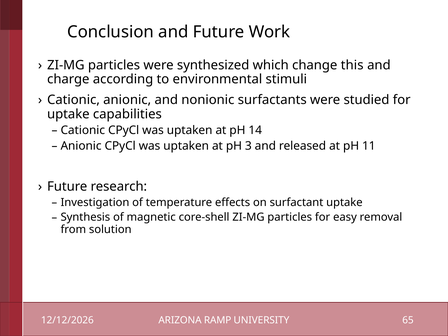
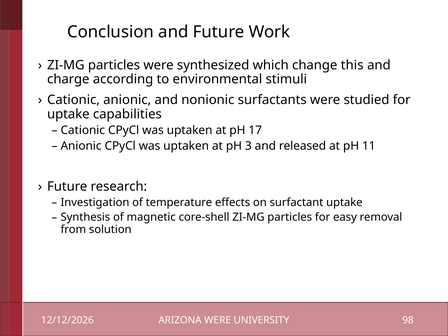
14: 14 -> 17 (255, 130)
ARIZONA RAMP: RAMP -> WERE (218, 320)
65: 65 -> 98 (408, 320)
